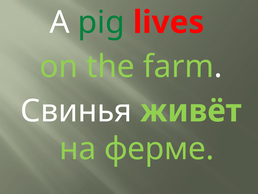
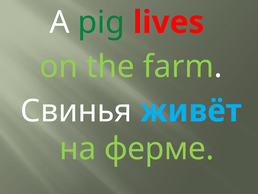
живёт colour: light green -> light blue (191, 111)
